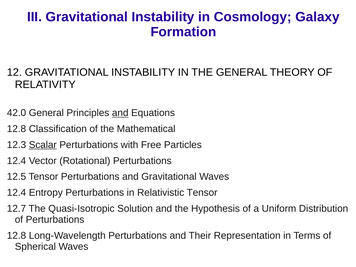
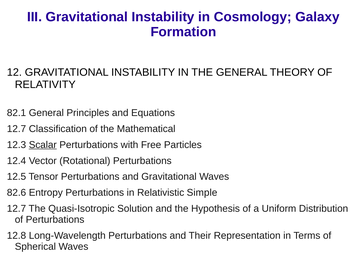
42.0: 42.0 -> 82.1 (17, 113)
and underline: present -> none (120, 113)
12.8: 12.8 -> 12.7 (17, 129)
12.4: 12.4 -> 82.6 (17, 193)
Relativistic Tensor: Tensor -> Simple (202, 193)
